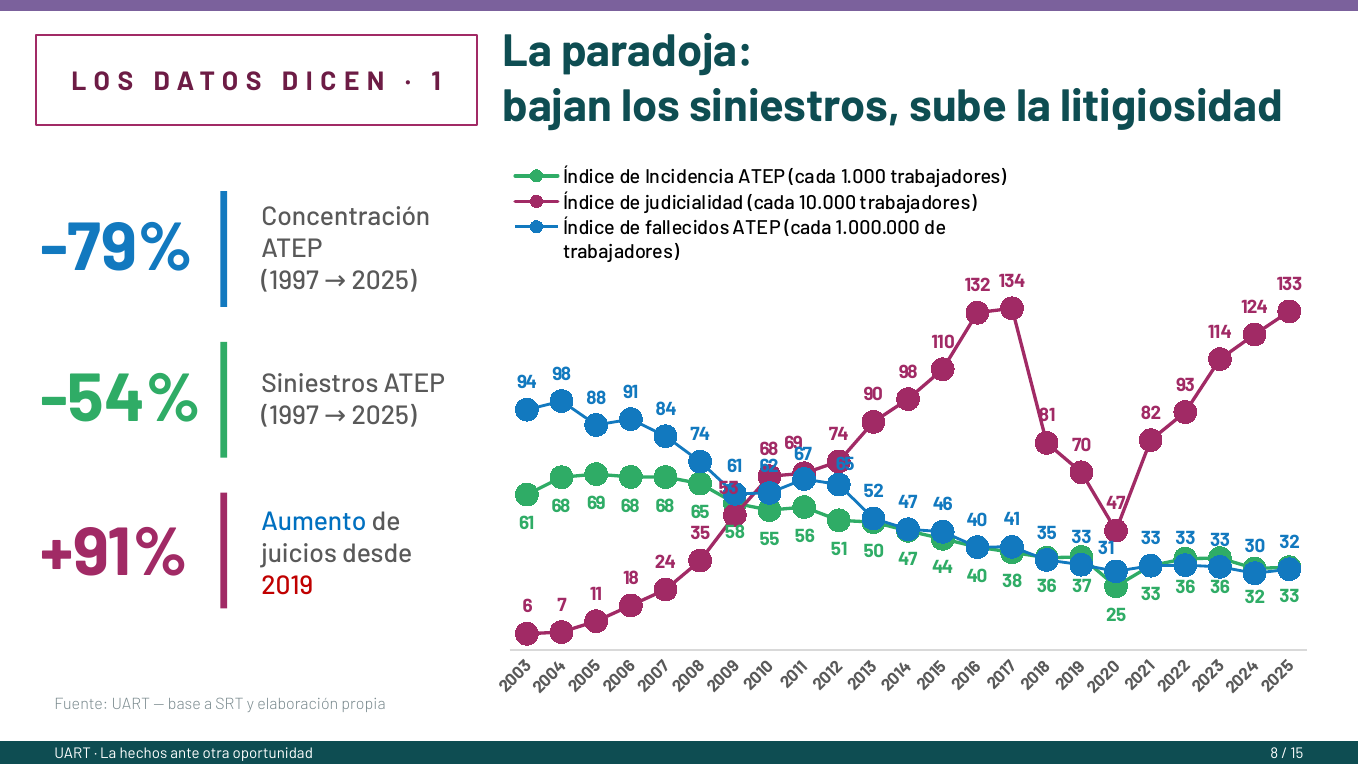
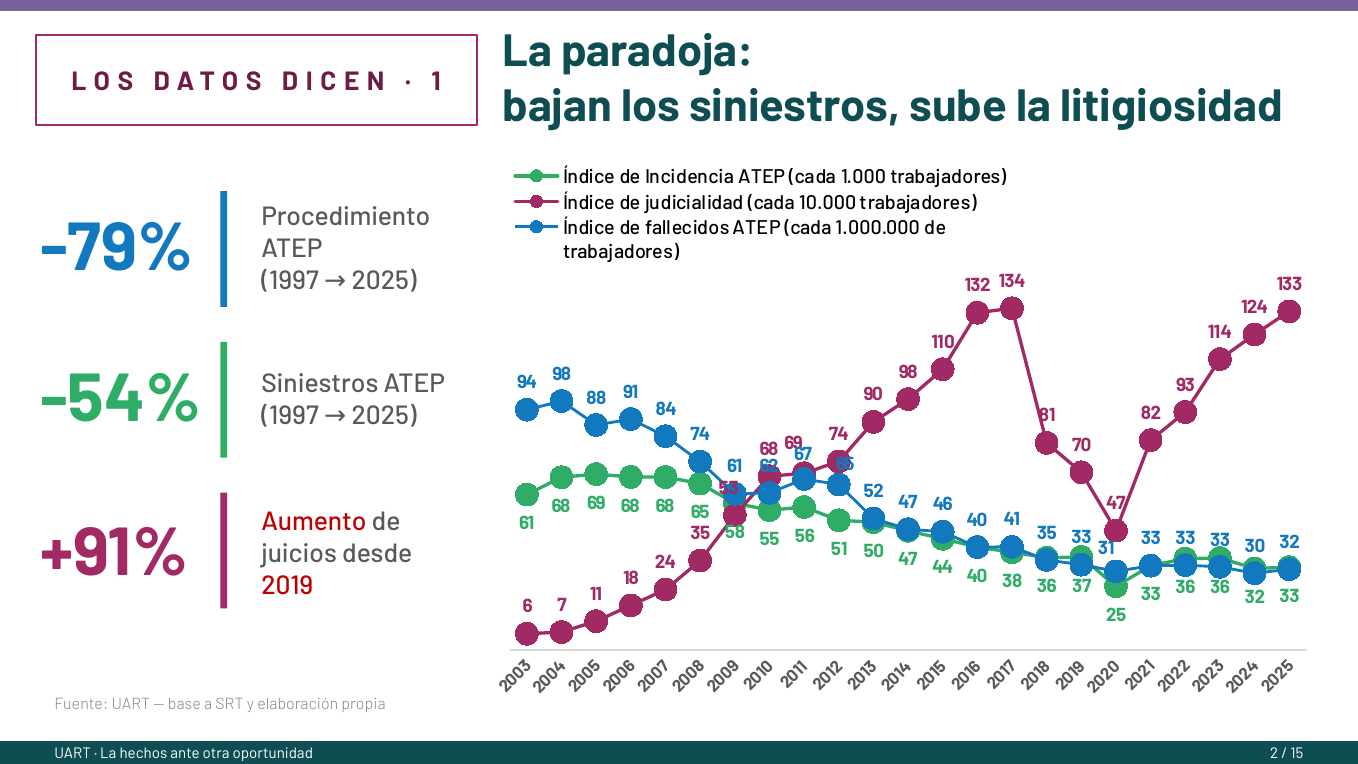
Concentración: Concentración -> Procedimiento (346, 217)
Aumento colour: blue -> red (314, 522)
oportunidad 8: 8 -> 2 (1274, 753)
